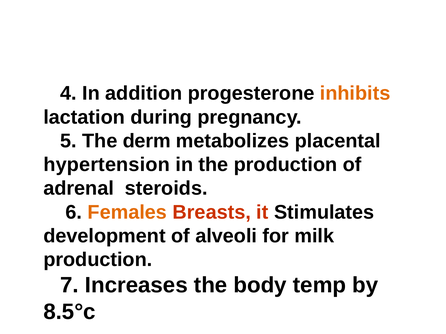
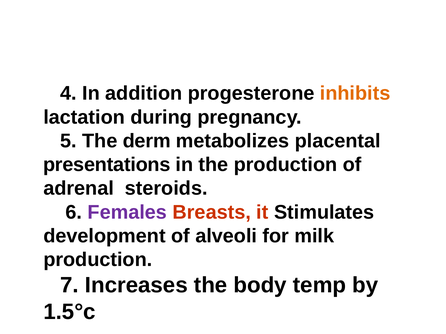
hypertension: hypertension -> presentations (107, 165)
Females colour: orange -> purple (127, 212)
8.5°c: 8.5°c -> 1.5°c (70, 312)
